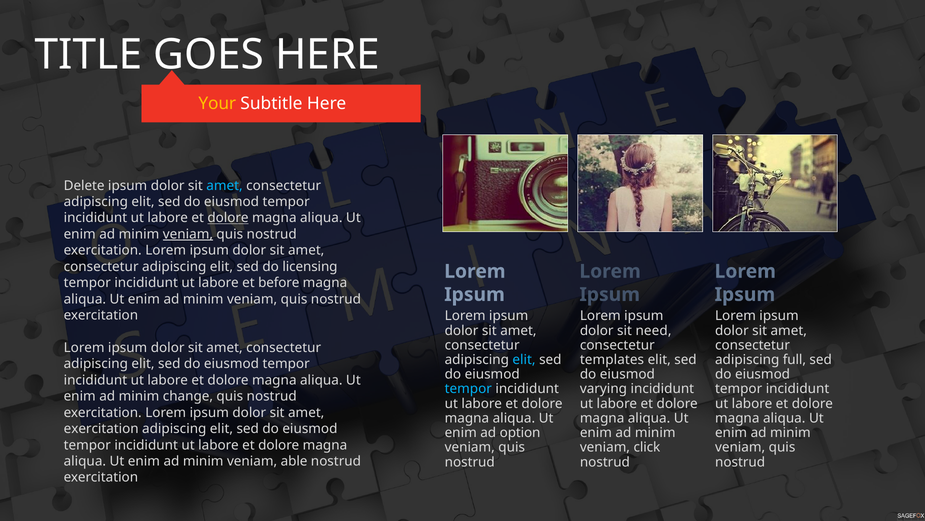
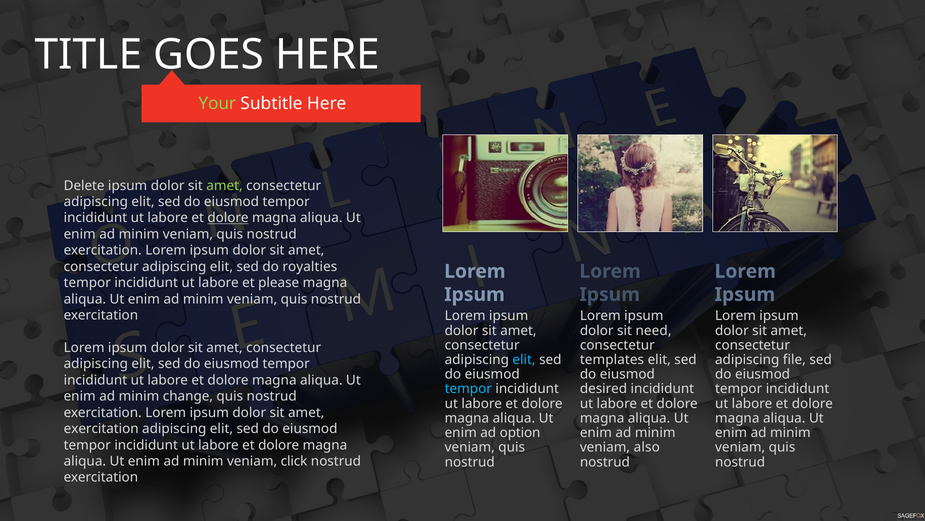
Your colour: yellow -> light green (217, 103)
amet colour: light blue -> light green (224, 185)
veniam underline: present -> none (188, 234)
licensing: licensing -> royalties (310, 266)
before: before -> please (279, 283)
full: full -> file (794, 359)
varying: varying -> desired (603, 389)
click: click -> also (647, 447)
able: able -> click (294, 461)
